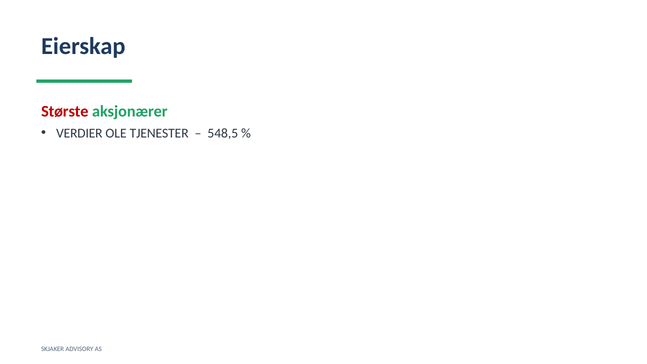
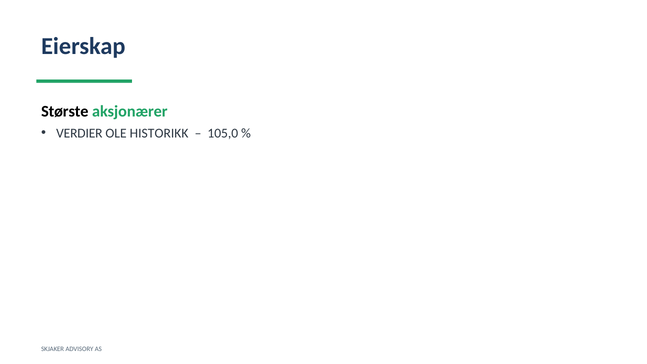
Største colour: red -> black (65, 111)
TJENESTER: TJENESTER -> HISTORIKK (159, 133)
548,5: 548,5 -> 105,0 (223, 133)
